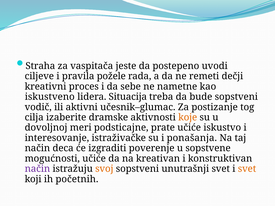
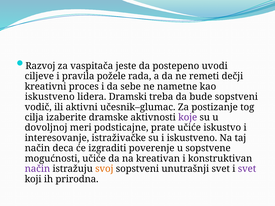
Straha: Straha -> Razvoj (40, 66)
Situacija: Situacija -> Dramski (128, 97)
koje colour: orange -> purple (188, 117)
i ponašanja: ponašanja -> iskustveno (192, 138)
svet colour: orange -> purple (247, 169)
početnih: početnih -> prirodna (77, 179)
